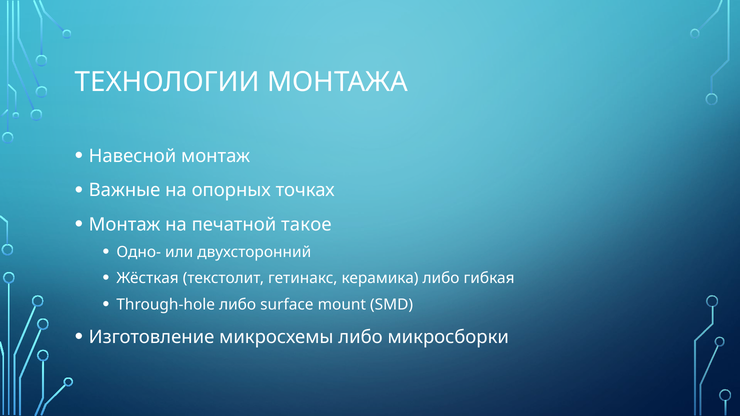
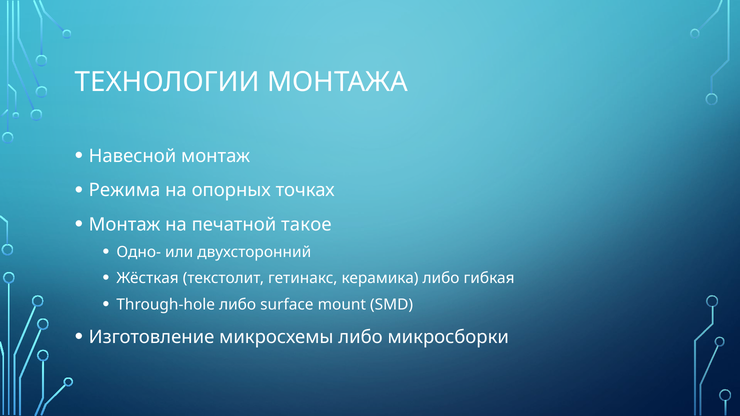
Важные: Важные -> Режима (125, 191)
